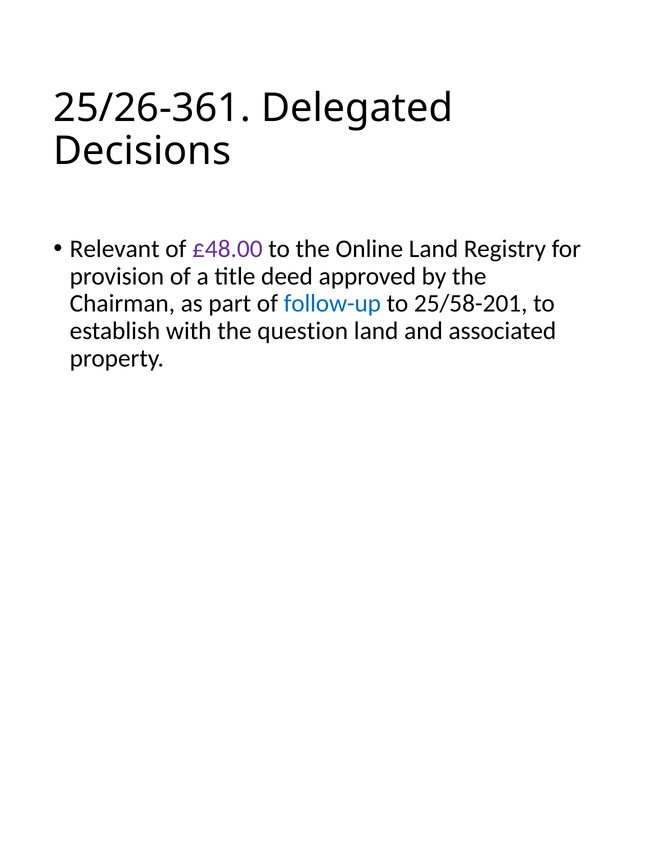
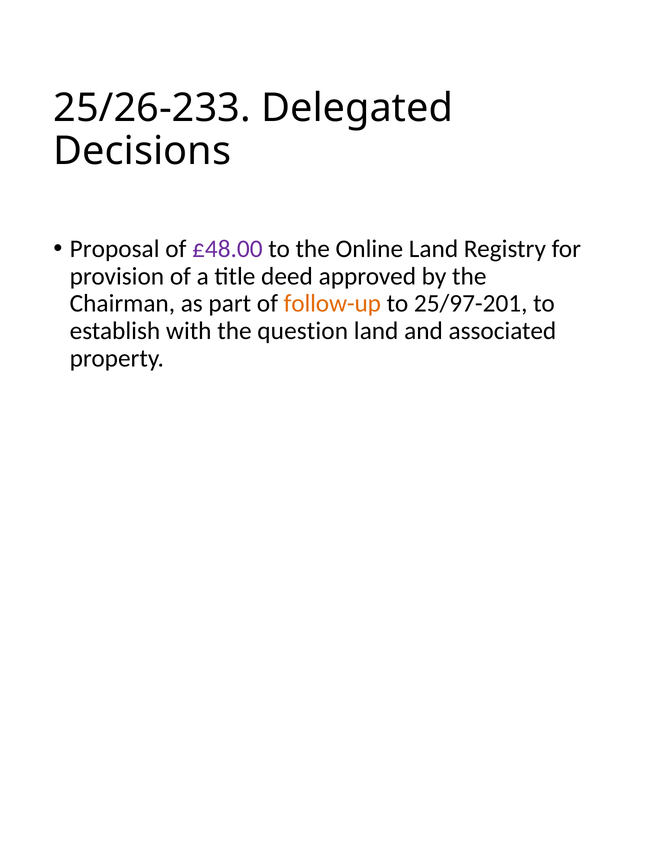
25/26-361: 25/26-361 -> 25/26-233 (152, 108)
Relevant: Relevant -> Proposal (115, 249)
follow-up colour: blue -> orange (332, 304)
25/58-201: 25/58-201 -> 25/97-201 (471, 304)
